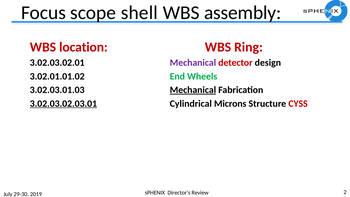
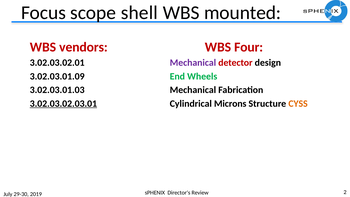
assembly: assembly -> mounted (243, 13)
location: location -> vendors (83, 47)
Ring: Ring -> Four (249, 47)
3.02.01.01.02: 3.02.01.01.02 -> 3.02.03.01.09 (57, 76)
Mechanical underline: present -> none (193, 90)
CYSS colour: red -> orange (298, 104)
